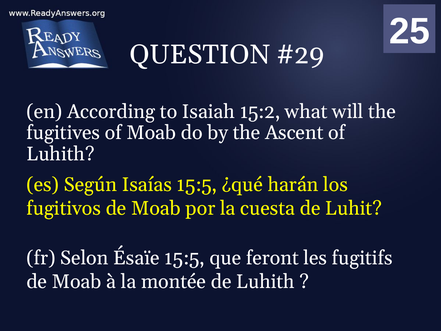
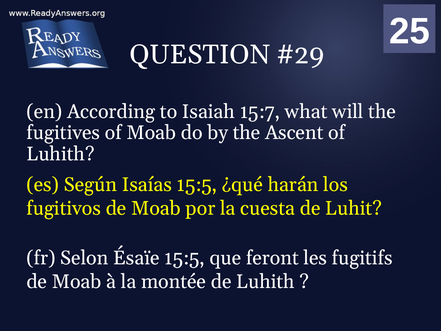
15:2: 15:2 -> 15:7 (260, 112)
